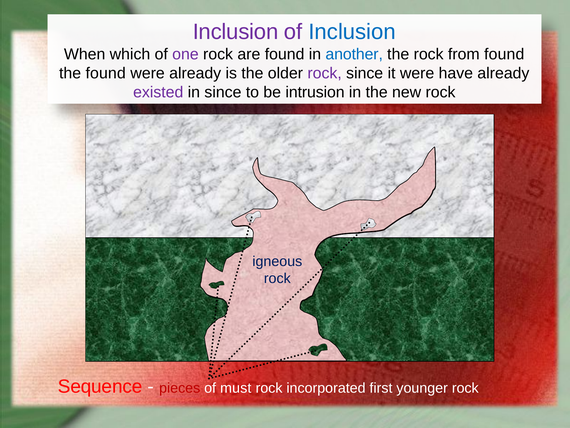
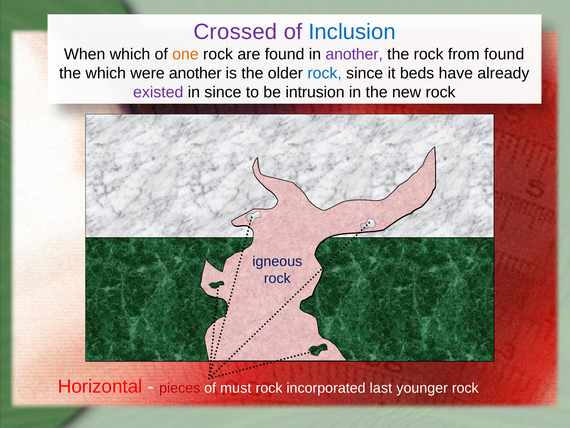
Inclusion: Inclusion -> Crossed (235, 32)
one colour: purple -> orange (185, 54)
another colour: blue -> purple (354, 54)
the found: found -> which (106, 73)
were already: already -> another (195, 73)
rock colour: purple -> blue (325, 73)
it were: were -> beds (417, 73)
Sequence: Sequence -> Horizontal (100, 386)
first: first -> last (381, 388)
